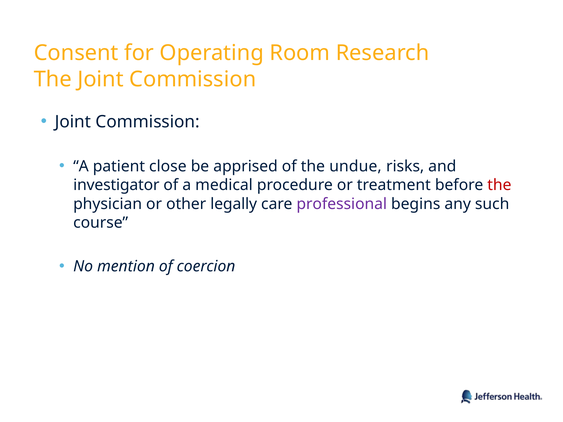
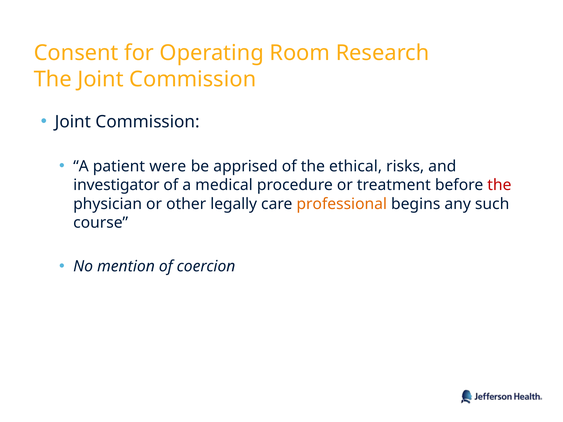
close: close -> were (168, 166)
undue: undue -> ethical (356, 166)
professional colour: purple -> orange (342, 204)
